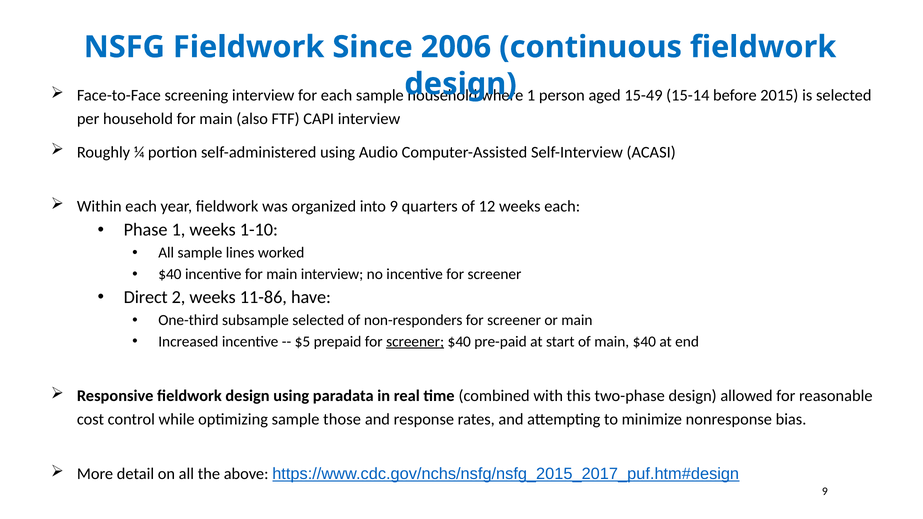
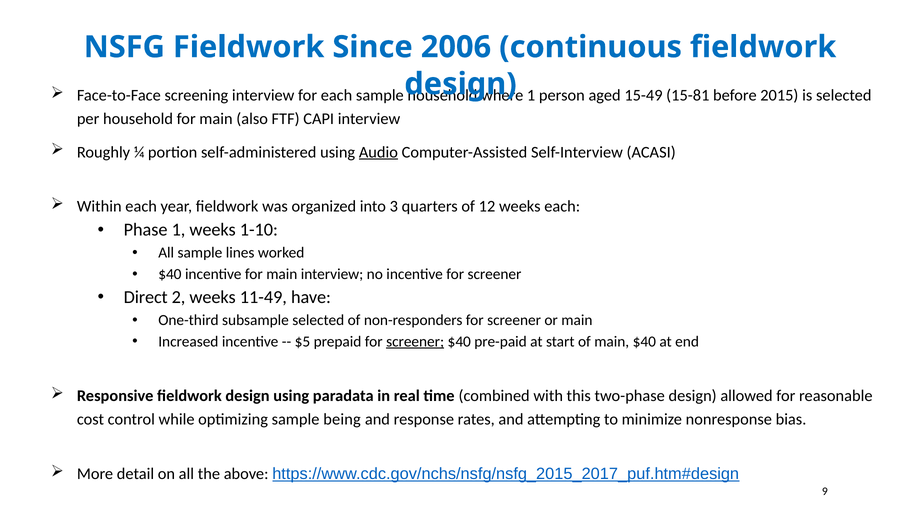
15-14: 15-14 -> 15-81 (688, 95)
Audio underline: none -> present (378, 152)
into 9: 9 -> 3 (394, 207)
11-86: 11-86 -> 11-49 (263, 297)
those: those -> being (342, 420)
